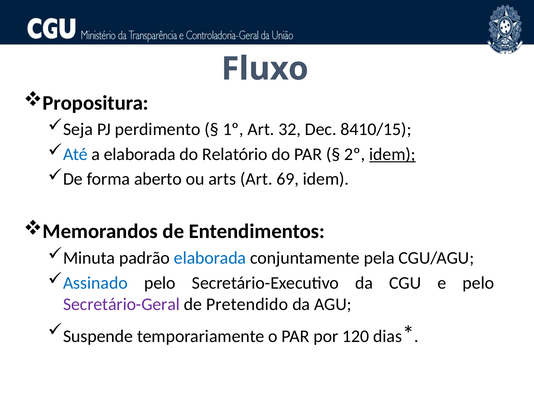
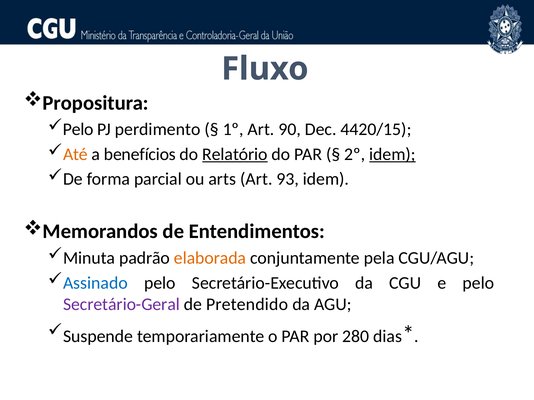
Seja: Seja -> Pelo (78, 129)
32: 32 -> 90 (290, 129)
8410/15: 8410/15 -> 4420/15 (376, 129)
Até colour: blue -> orange (75, 154)
a elaborada: elaborada -> benefícios (140, 154)
Relatório underline: none -> present (235, 154)
aberto: aberto -> parcial (158, 179)
69: 69 -> 93 (288, 179)
elaborada colour: blue -> orange (210, 258)
120: 120 -> 280 (356, 337)
